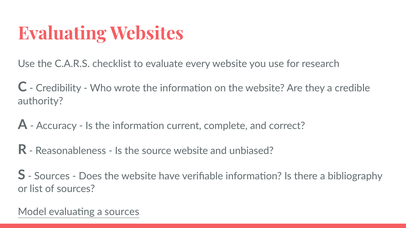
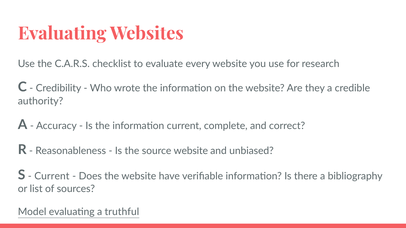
Sources: Sources -> Current (52, 176)
a sources: sources -> truthful (122, 212)
